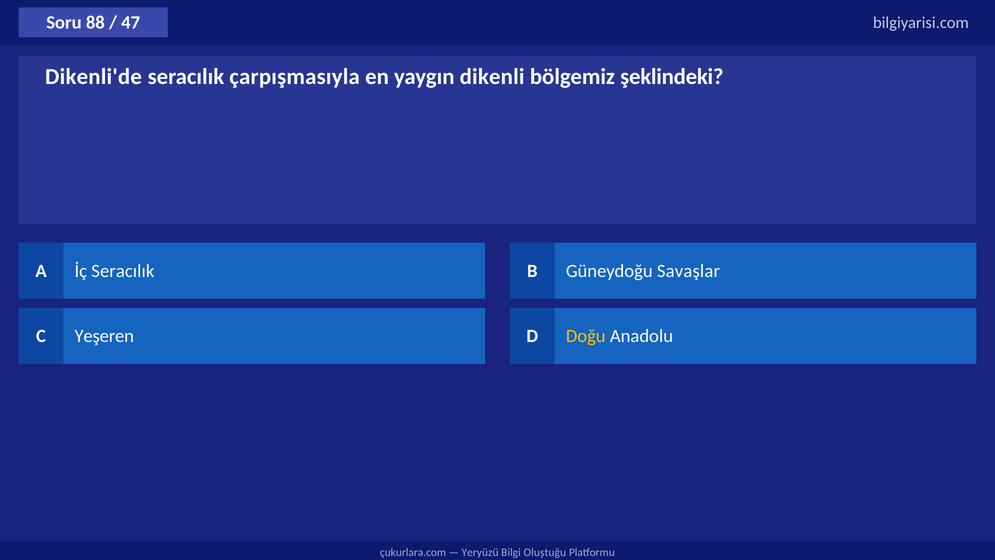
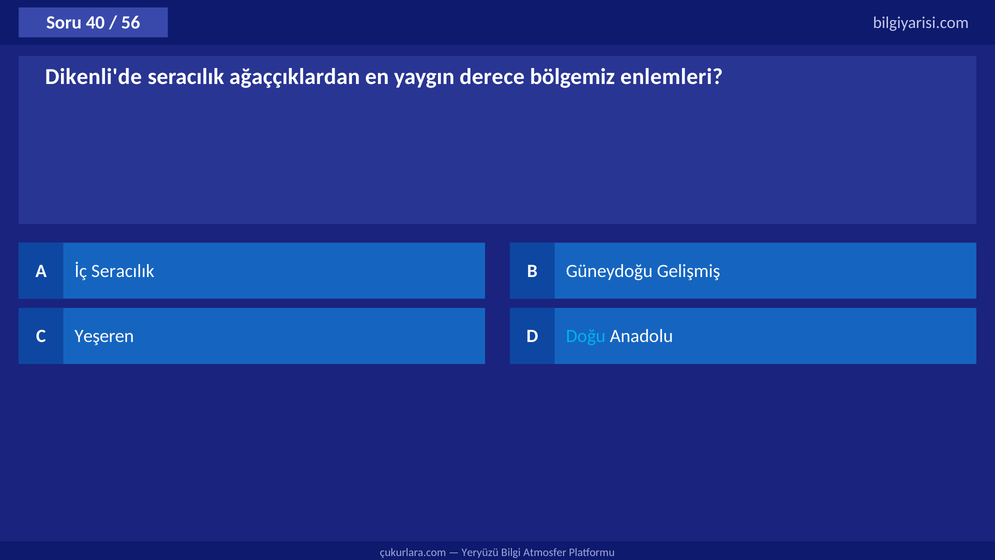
88: 88 -> 40 (95, 23)
47: 47 -> 56 (131, 23)
çarpışmasıyla: çarpışmasıyla -> ağaççıklardan (295, 77)
dikenli: dikenli -> derece (492, 77)
şeklindeki: şeklindeki -> enlemleri (672, 77)
Savaşlar: Savaşlar -> Gelişmiş (689, 271)
Doğu colour: yellow -> light blue (586, 336)
Oluştuğu: Oluştuğu -> Atmosfer (545, 552)
